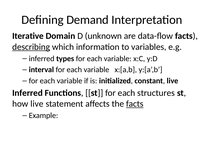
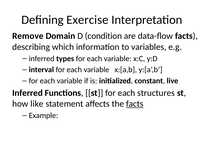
Demand: Demand -> Exercise (87, 20)
Iterative: Iterative -> Remove (28, 36)
unknown: unknown -> condition (103, 36)
describing underline: present -> none (31, 47)
how live: live -> like (37, 104)
